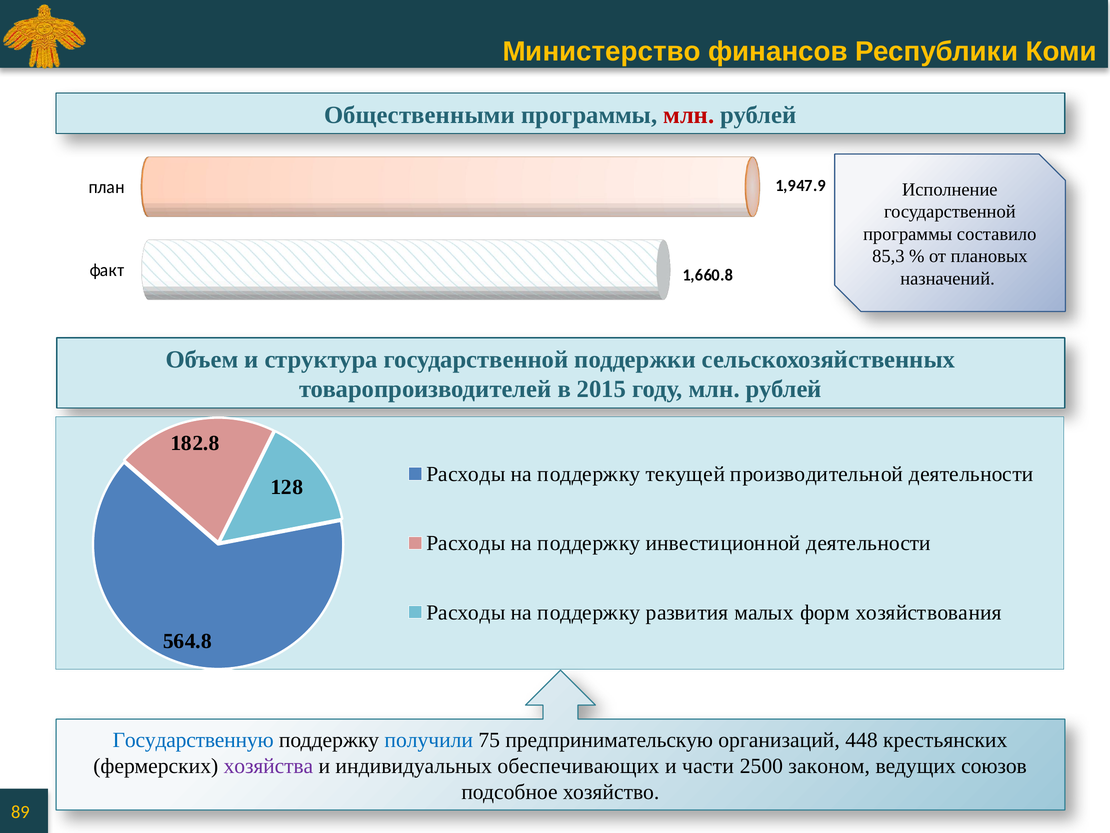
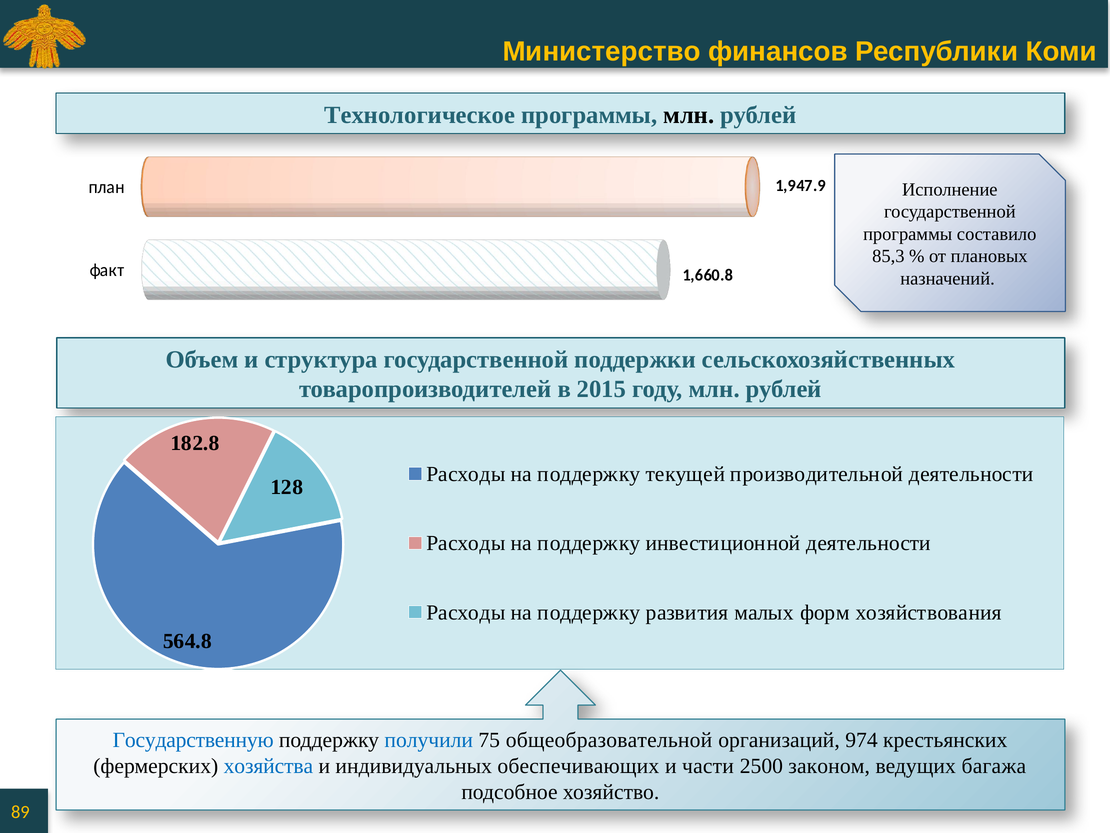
Общественными: Общественными -> Технологическое (420, 115)
млн colour: red -> black (689, 115)
предпринимательскую: предпринимательскую -> общеобразовательной (609, 740)
448: 448 -> 974 (861, 740)
хозяйства colour: purple -> blue (268, 766)
союзов: союзов -> багажа (994, 766)
